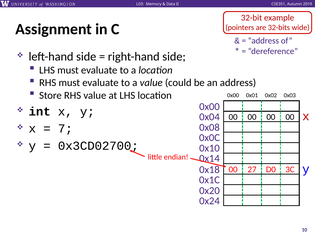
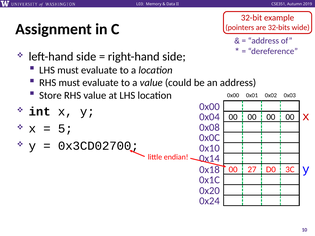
7: 7 -> 5 (65, 129)
